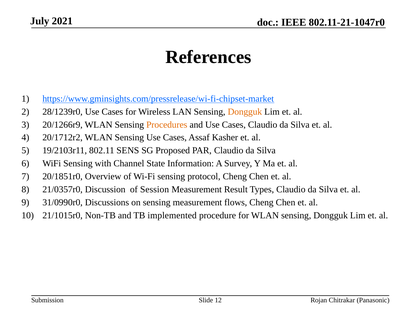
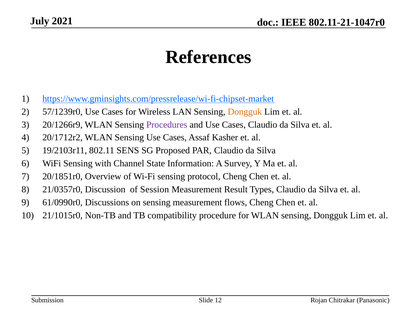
28/1239r0: 28/1239r0 -> 57/1239r0 (63, 112)
Procedures colour: orange -> purple (167, 125)
31/0990r0: 31/0990r0 -> 61/0990r0 (63, 202)
implemented: implemented -> compatibility (172, 215)
